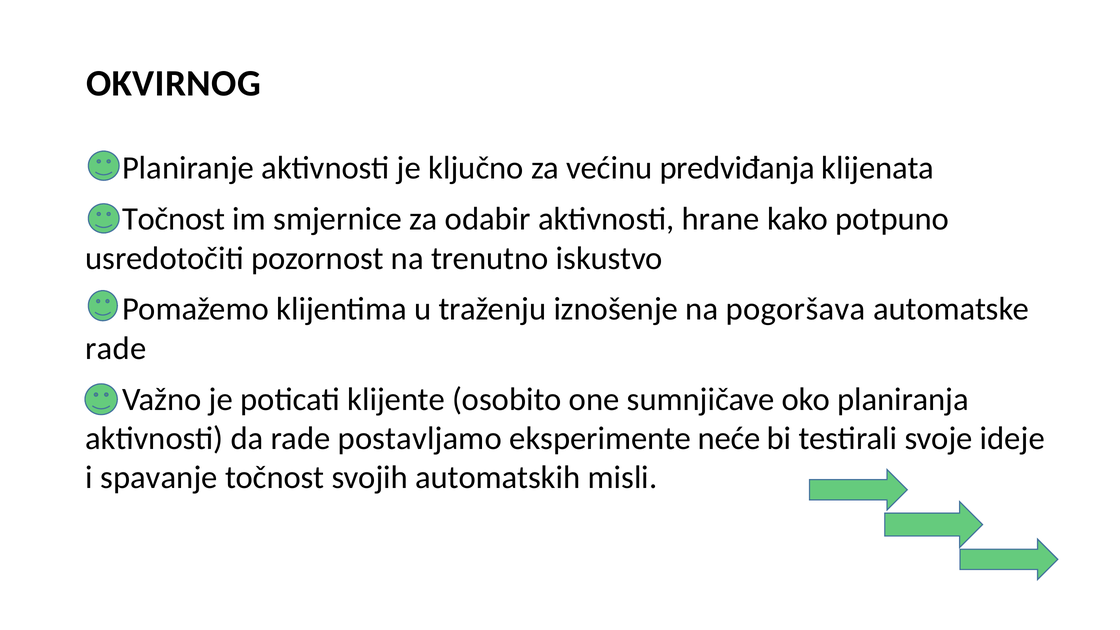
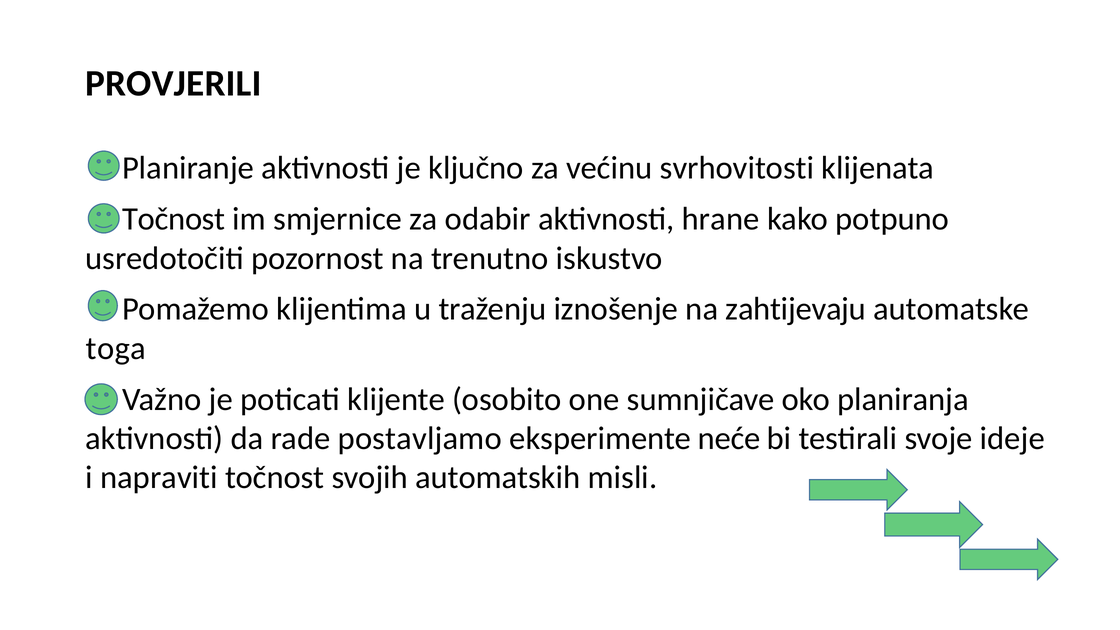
OKVIRNOG: OKVIRNOG -> PROVJERILI (174, 83)
predviđanja: predviđanja -> svrhovitosti (737, 168)
pogoršava: pogoršava -> zahtijevaju (796, 309)
rade: rade -> toga (116, 348)
spavanje: spavanje -> napraviti (159, 478)
